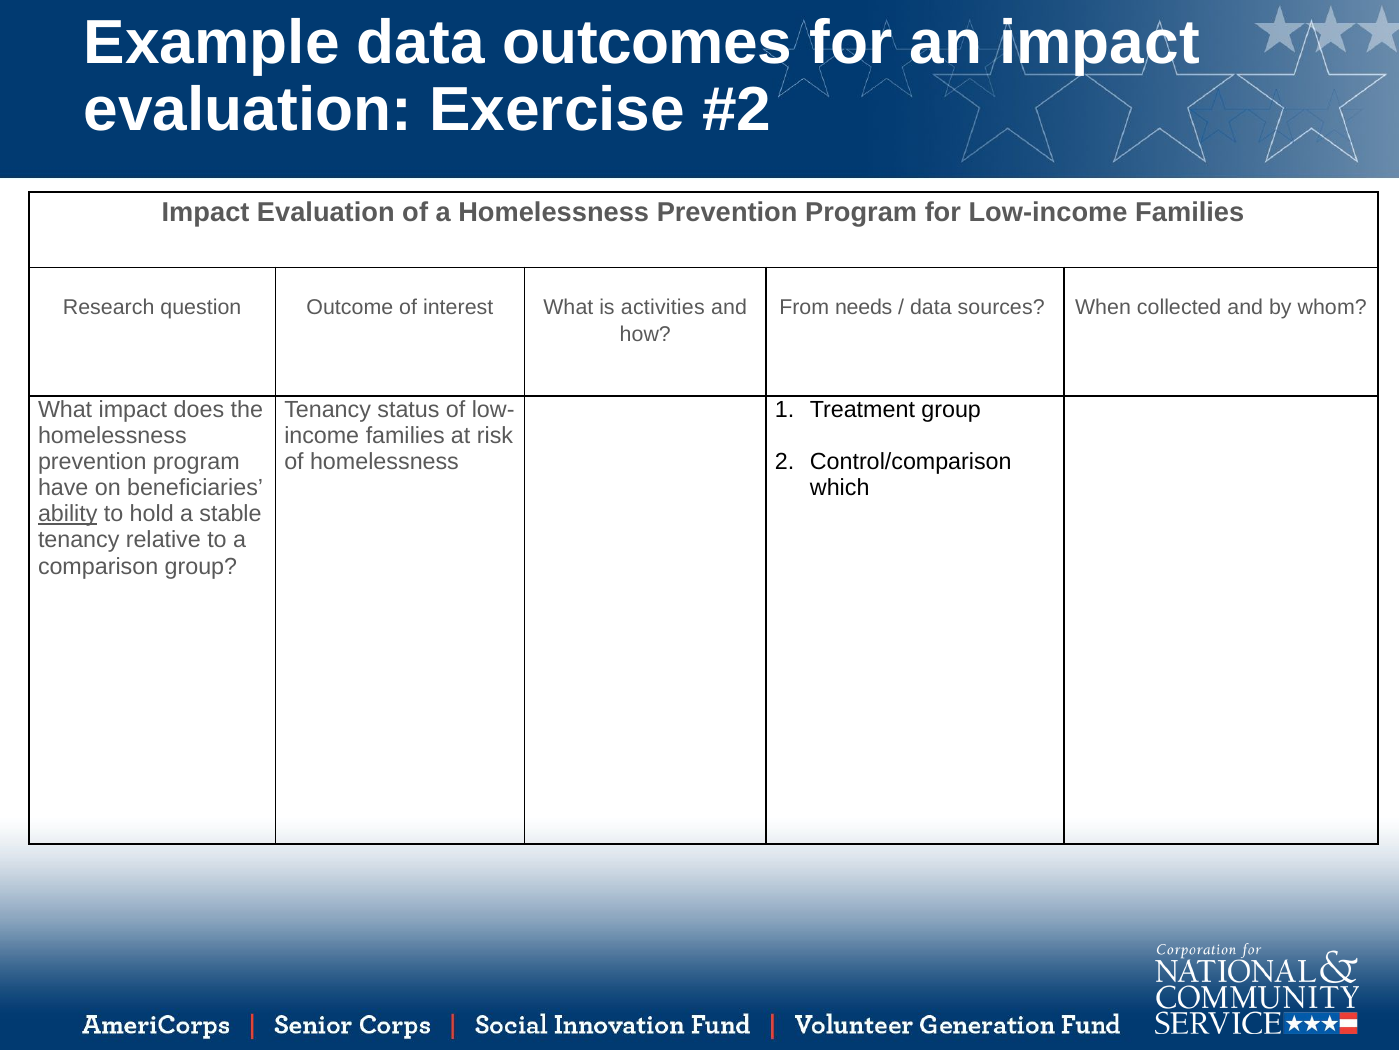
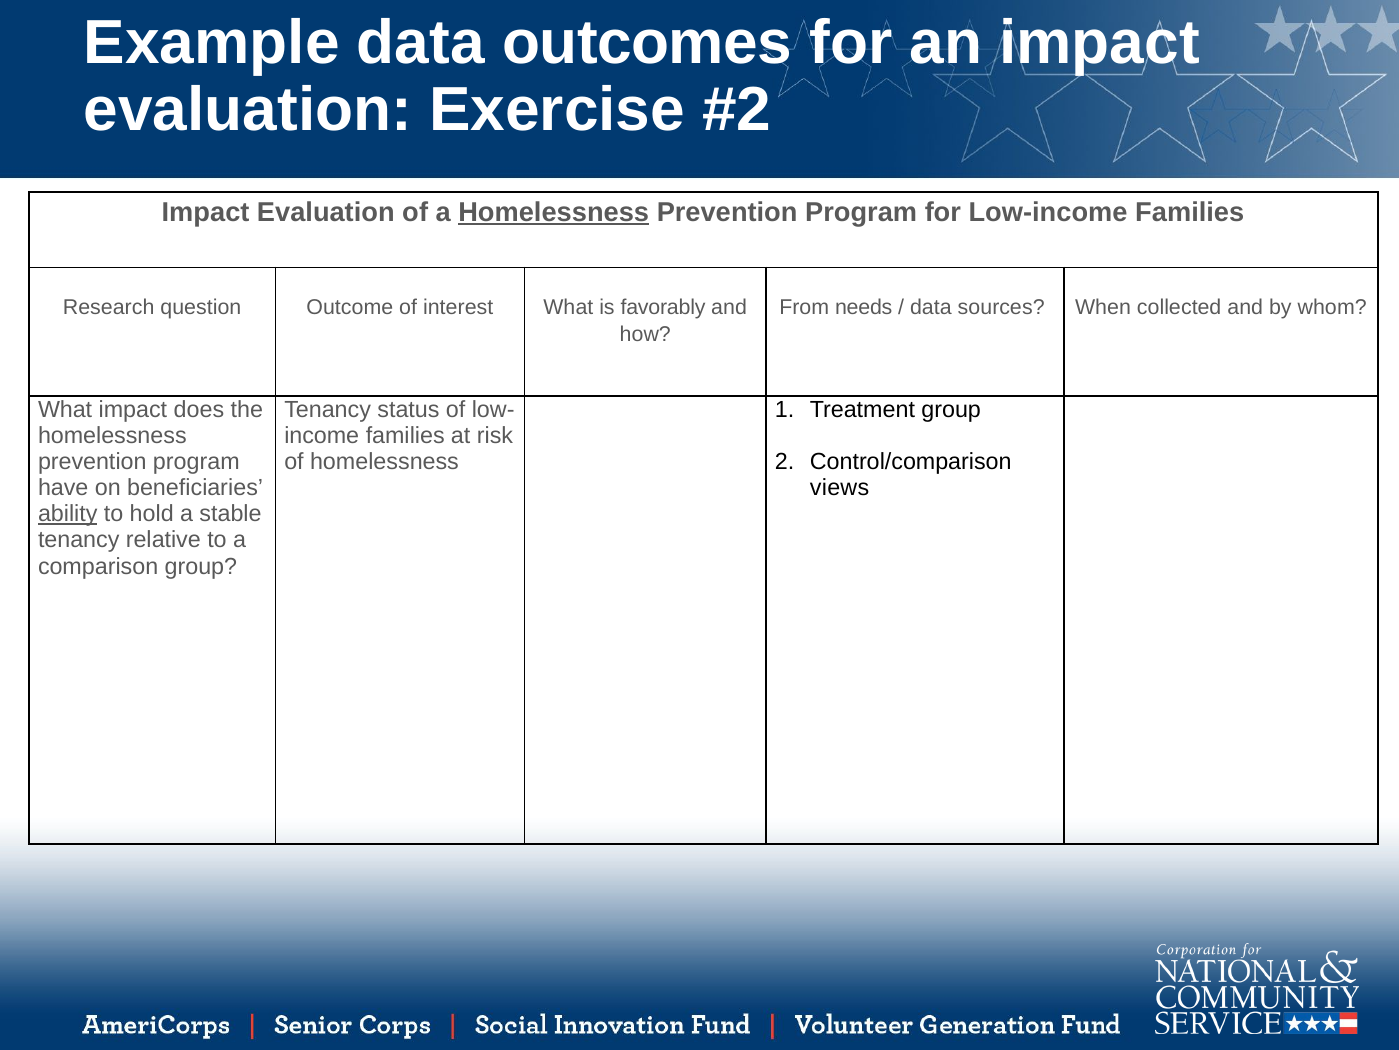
Homelessness underline: none -> present (554, 212)
activities: activities -> favorably (663, 307)
which: which -> views (840, 488)
